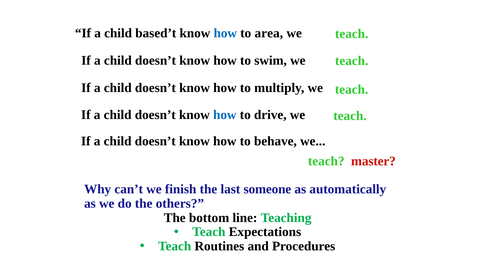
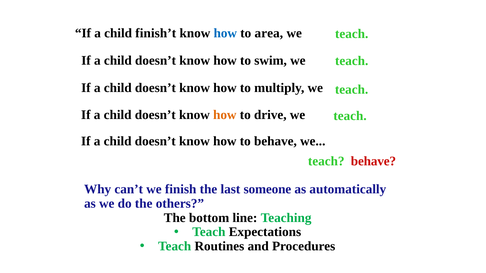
based’t: based’t -> finish’t (156, 33)
how colour: blue -> orange (225, 115)
teach master: master -> behave (373, 161)
